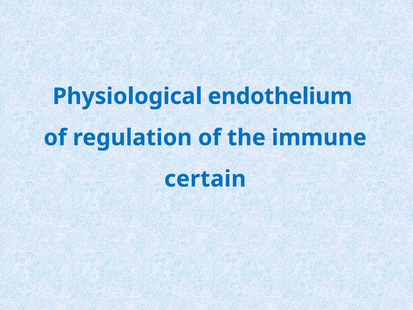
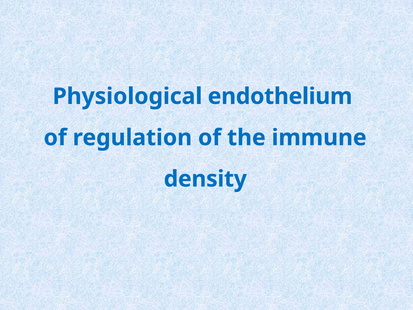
certain: certain -> density (205, 179)
